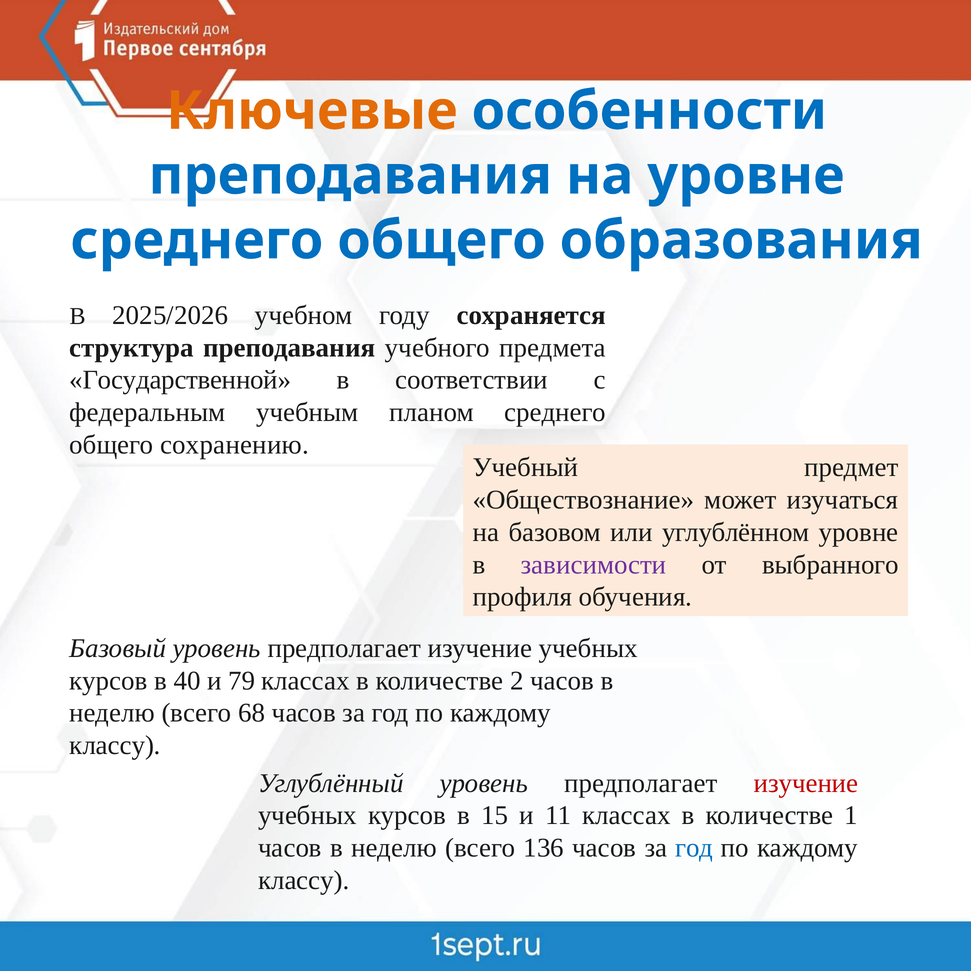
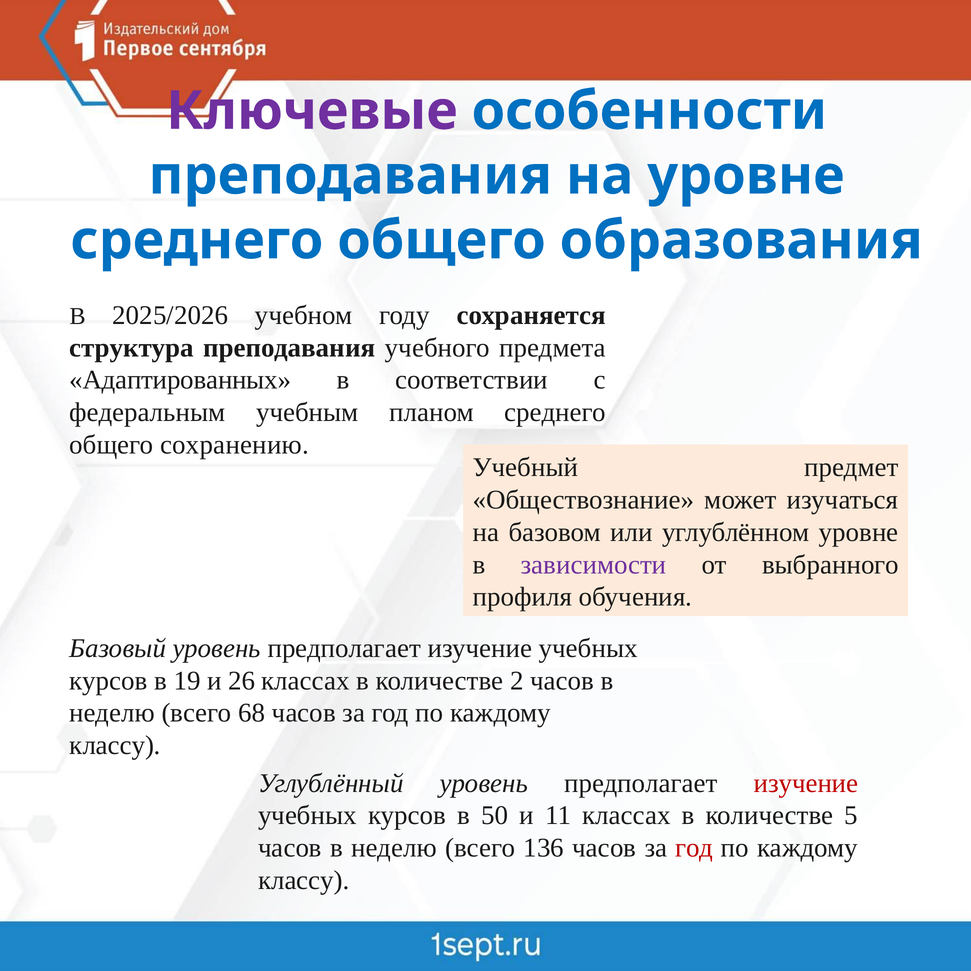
Ключевые colour: orange -> purple (312, 111)
Государственной: Государственной -> Адаптированных (180, 380)
40: 40 -> 19 (187, 681)
79: 79 -> 26 (242, 681)
15: 15 -> 50 (495, 815)
1: 1 -> 5 (851, 815)
год colour: blue -> red (694, 848)
